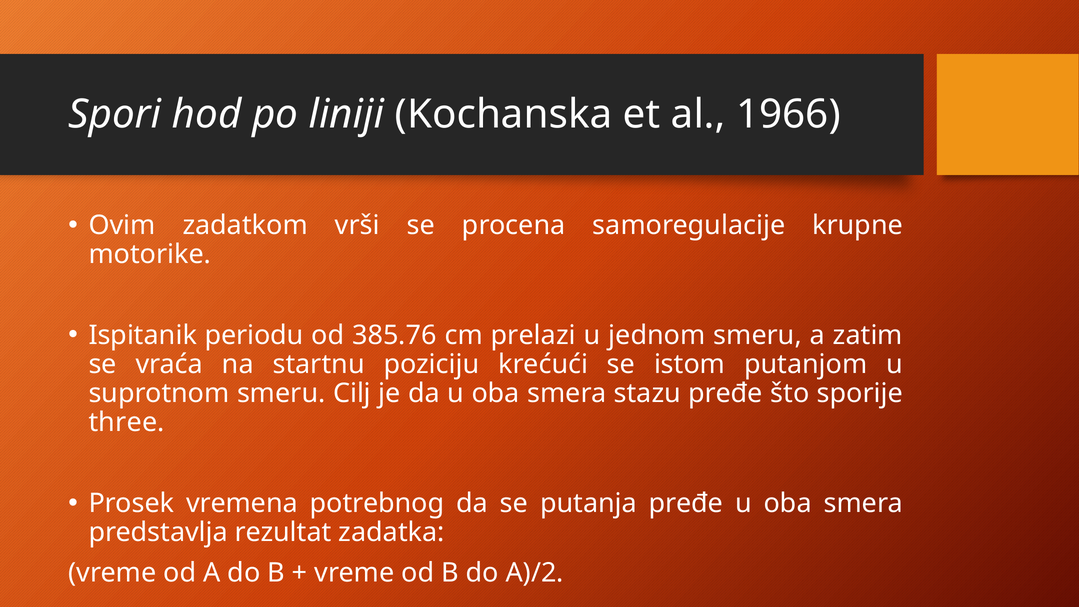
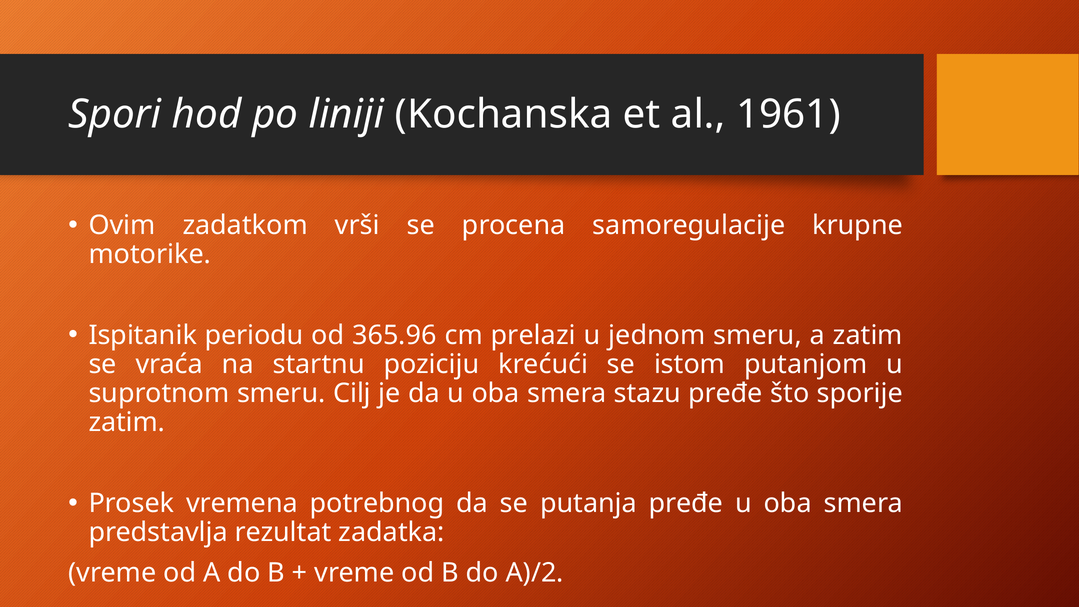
1966: 1966 -> 1961 (788, 114)
385.76: 385.76 -> 365.96 (394, 335)
three: three -> zatim (127, 422)
